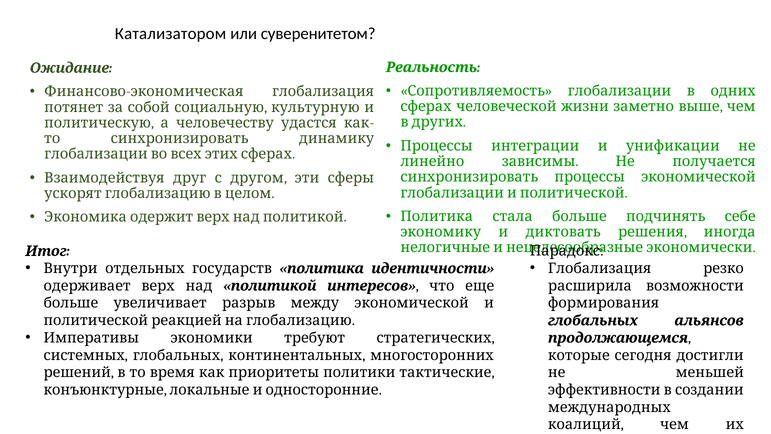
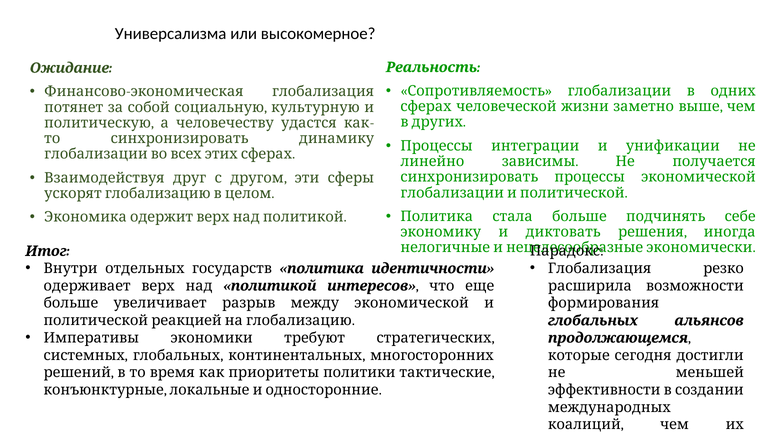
Катализатором: Катализатором -> Универсализма (171, 33)
суверенитетом: суверенитетом -> высокомерное (318, 33)
